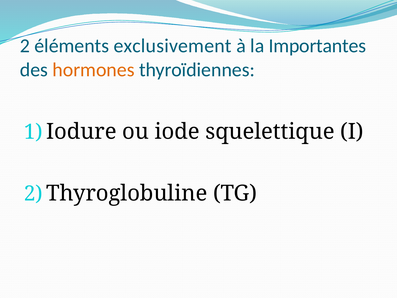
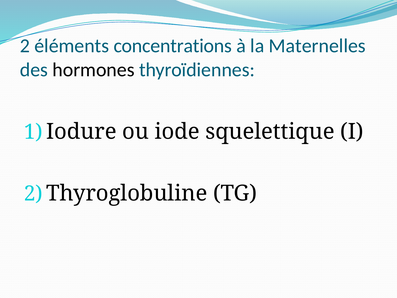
exclusivement: exclusivement -> concentrations (173, 46)
Importantes: Importantes -> Maternelles (317, 46)
hormones colour: orange -> black (93, 70)
